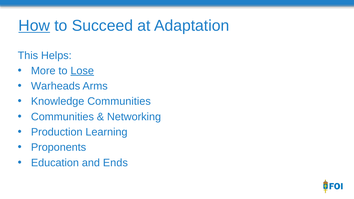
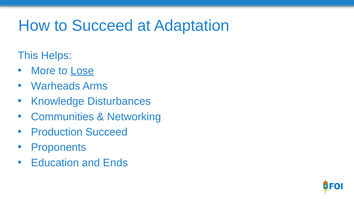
How underline: present -> none (34, 26)
Knowledge Communities: Communities -> Disturbances (119, 101)
Production Learning: Learning -> Succeed (106, 132)
